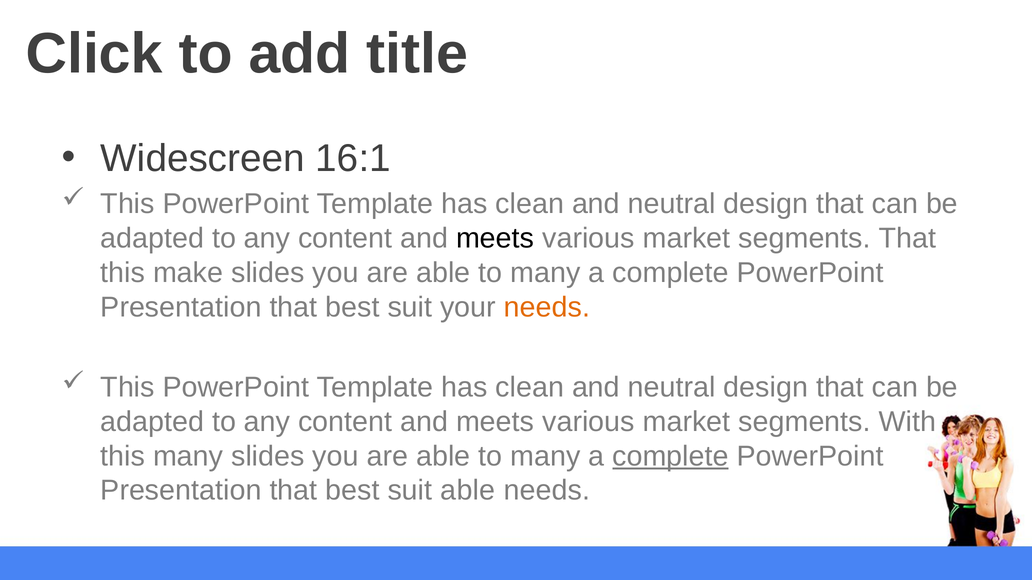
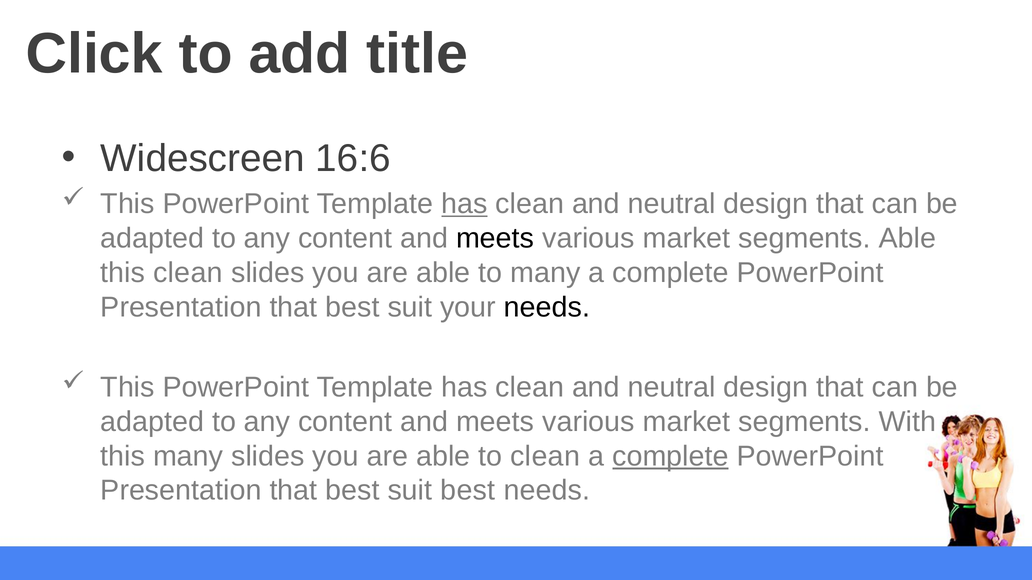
16:1: 16:1 -> 16:6 (353, 159)
has underline: none -> present (464, 204)
segments That: That -> Able (907, 239)
this make: make -> clean (188, 273)
needs colour: orange -> black (547, 307)
many: many -> clean (545, 457)
suit able: able -> best (468, 491)
